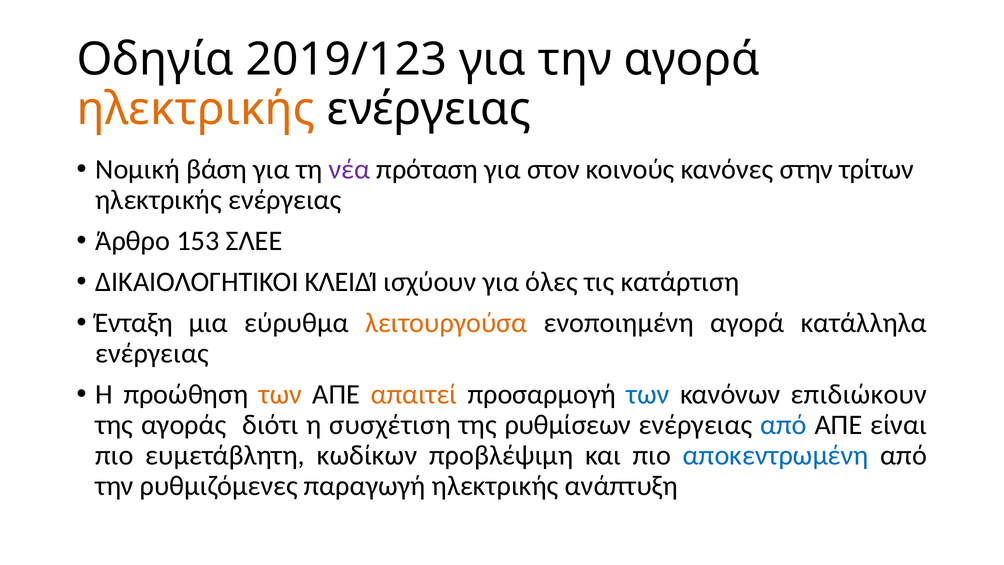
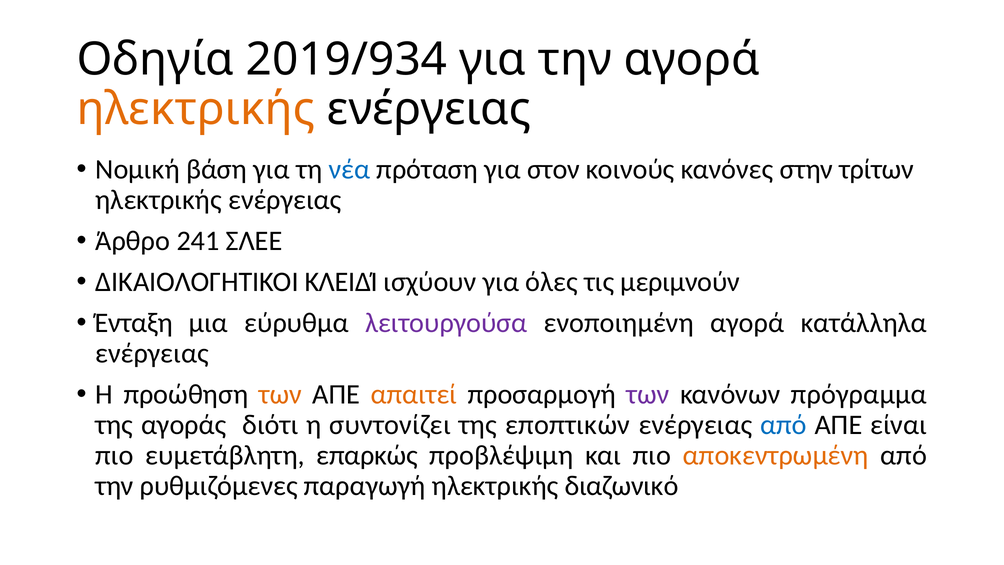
2019/123: 2019/123 -> 2019/934 (347, 59)
νέα colour: purple -> blue (349, 169)
153: 153 -> 241 (198, 241)
κατάρτιση: κατάρτιση -> μεριμνούν (680, 282)
λειτουργούσα colour: orange -> purple (446, 323)
των colour: blue -> purple (648, 394)
επιδιώκουν: επιδιώκουν -> πρόγραμμα (859, 394)
συσχέτιση: συσχέτιση -> συντονίζει (390, 425)
ρυθμίσεων: ρυθμίσεων -> εποπτικών (568, 425)
κωδίκων: κωδίκων -> επαρκώς (367, 455)
αποκεντρωμένη colour: blue -> orange (776, 455)
ανάπτυξη: ανάπτυξη -> διαζωνικό (621, 486)
